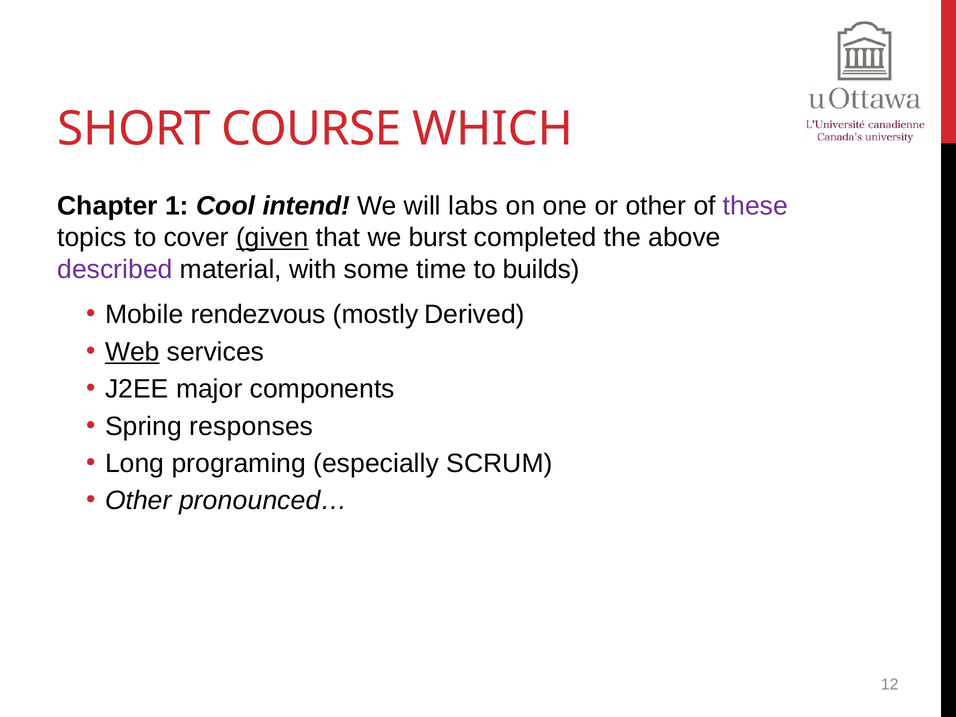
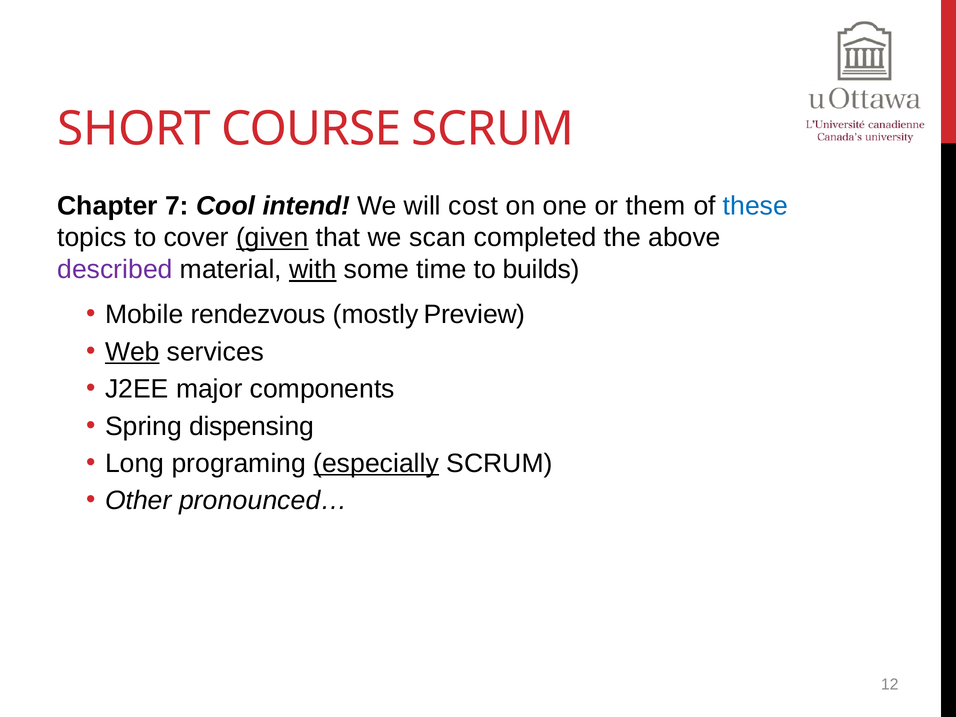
COURSE WHICH: WHICH -> SCRUM (493, 129)
1: 1 -> 7 (177, 206)
labs: labs -> cost (473, 206)
or other: other -> them (656, 206)
these colour: purple -> blue (755, 206)
burst: burst -> scan (438, 238)
with underline: none -> present (313, 270)
Derived: Derived -> Preview (475, 315)
responses: responses -> dispensing (252, 426)
especially underline: none -> present (376, 463)
